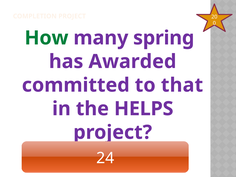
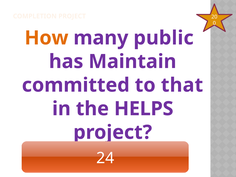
How colour: green -> orange (46, 38)
spring: spring -> public (164, 38)
Awarded: Awarded -> Maintain (132, 62)
